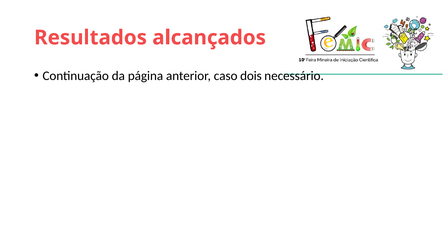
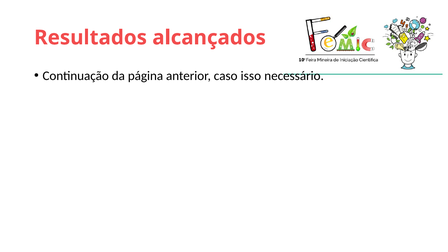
dois: dois -> isso (251, 76)
